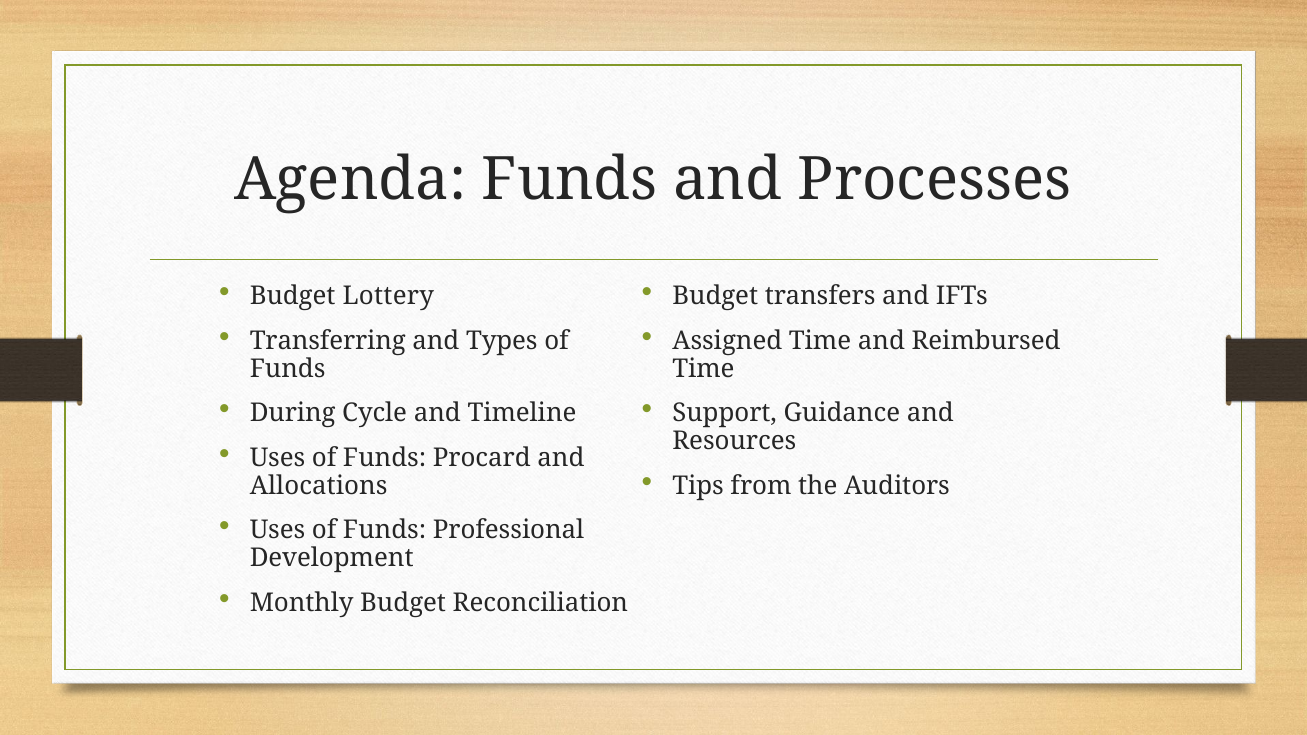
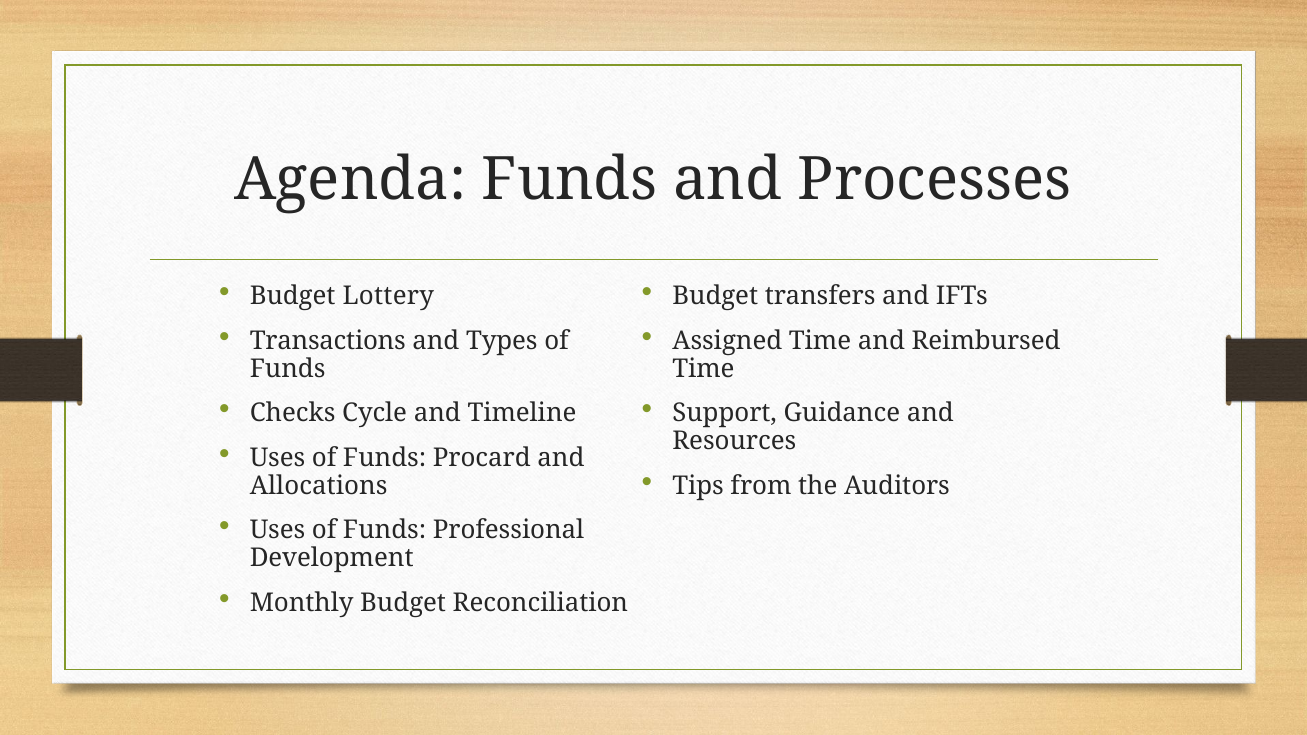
Transferring: Transferring -> Transactions (328, 341)
During: During -> Checks (293, 413)
